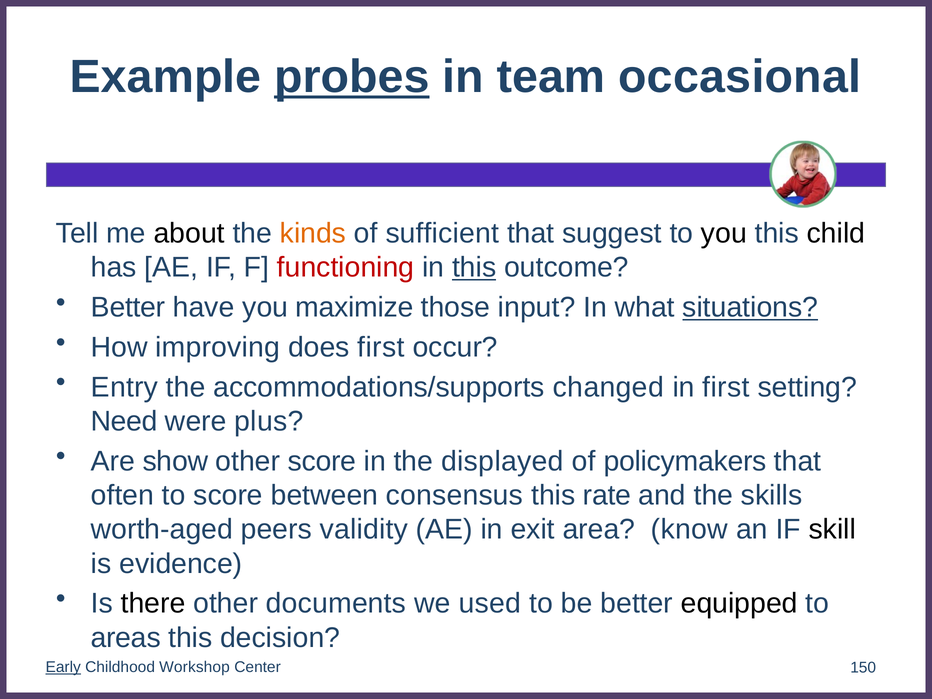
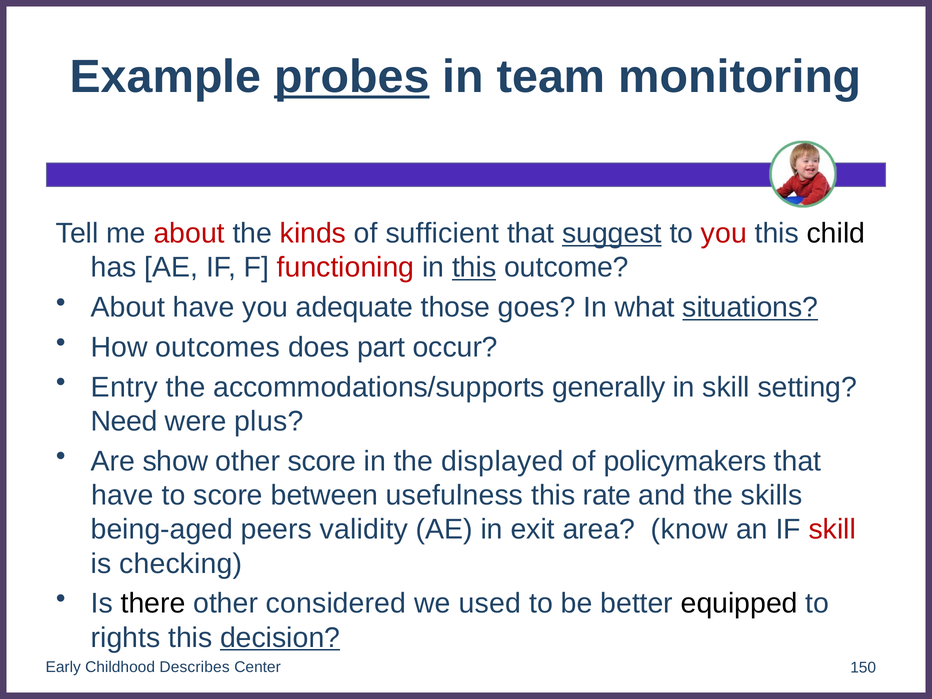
occasional: occasional -> monitoring (740, 77)
about colour: black -> red (189, 233)
kinds colour: orange -> red (313, 233)
suggest underline: none -> present (612, 233)
you colour: black -> red (724, 233)
Better: Better -> About (128, 307)
maximize: maximize -> adequate (355, 307)
input: input -> goes (537, 307)
improving: improving -> outcomes (218, 347)
does first: first -> part (381, 347)
changed: changed -> generally (609, 387)
in first: first -> skill (726, 387)
often: often -> have (122, 495)
consensus: consensus -> usefulness (455, 495)
worth-aged: worth-aged -> being-aged (162, 529)
skill colour: black -> red (832, 529)
evidence: evidence -> checking (181, 564)
documents: documents -> considered (336, 603)
areas: areas -> rights (126, 638)
decision underline: none -> present (280, 638)
Early underline: present -> none (63, 667)
Workshop: Workshop -> Describes (195, 667)
